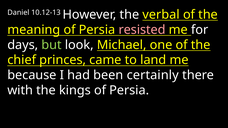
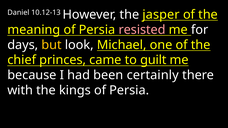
verbal: verbal -> jasper (161, 15)
but colour: light green -> yellow (52, 45)
land: land -> guilt (153, 60)
